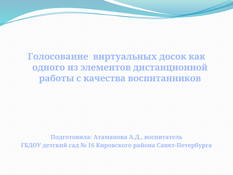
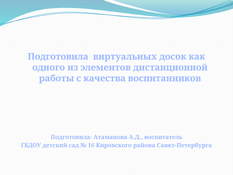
Голосование: Голосование -> Подготовила (58, 57)
